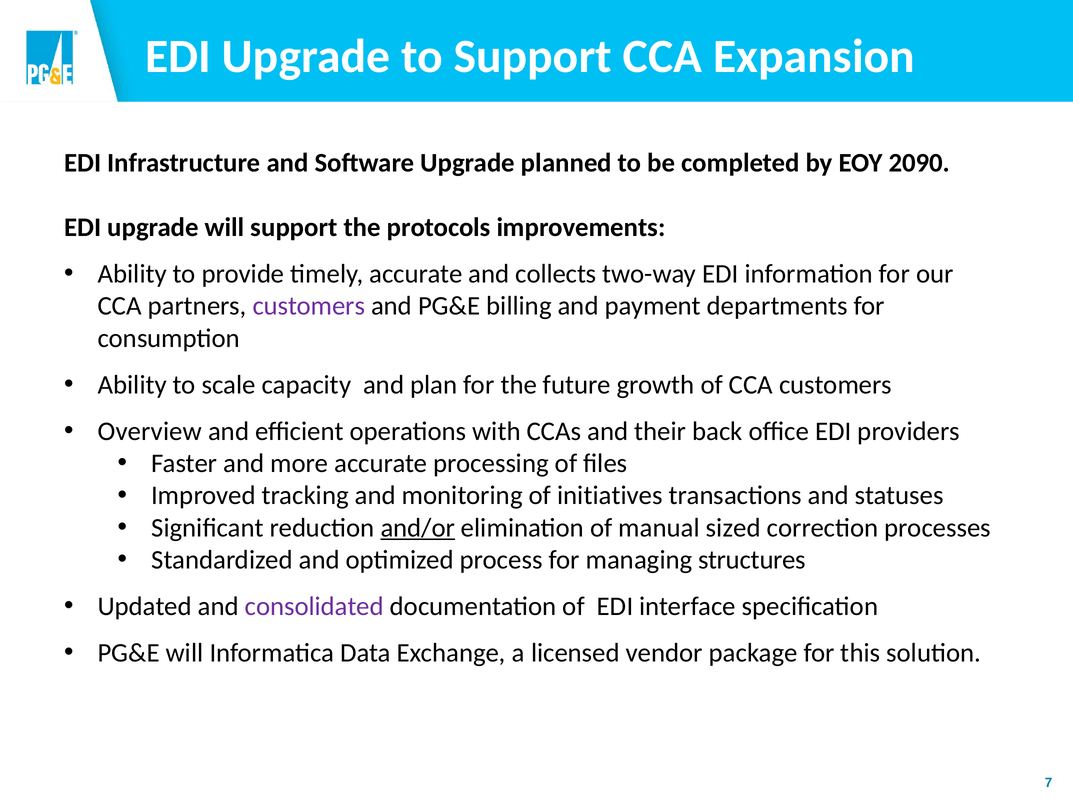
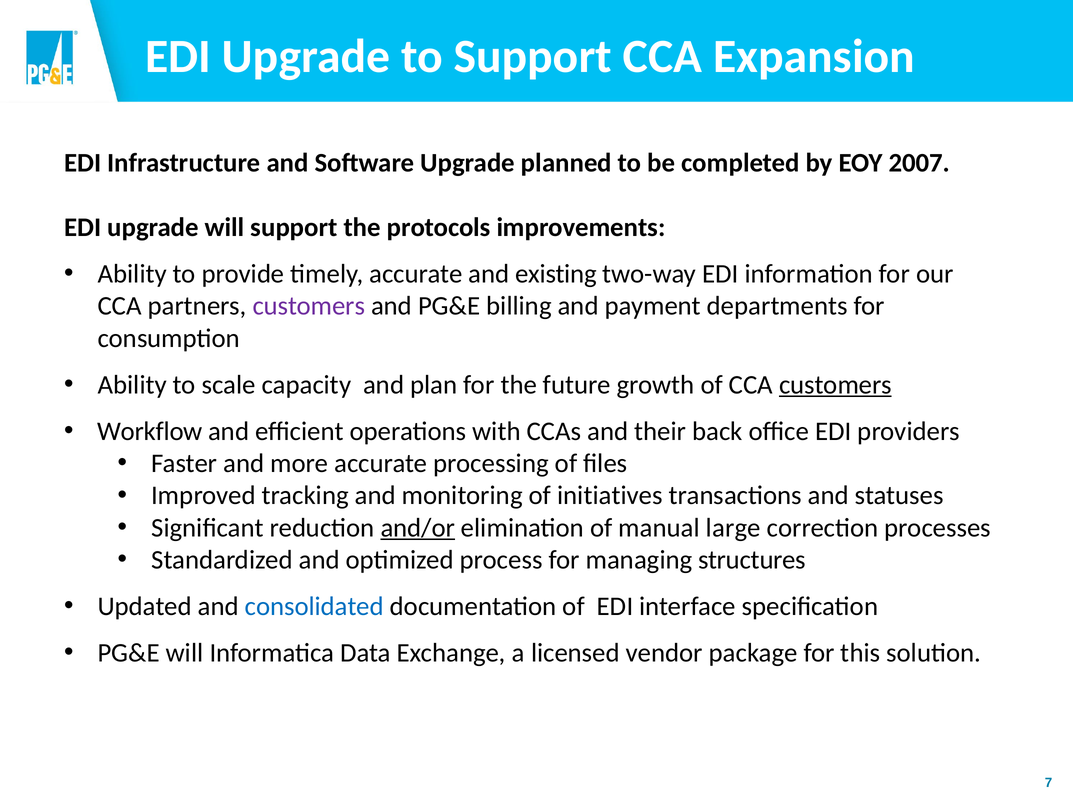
2090: 2090 -> 2007 (919, 163)
collects: collects -> existing (556, 274)
customers underline: none -> present (835, 385)
Overview: Overview -> Workflow (150, 431)
sized: sized -> large (733, 528)
consolidated colour: purple -> blue (314, 606)
